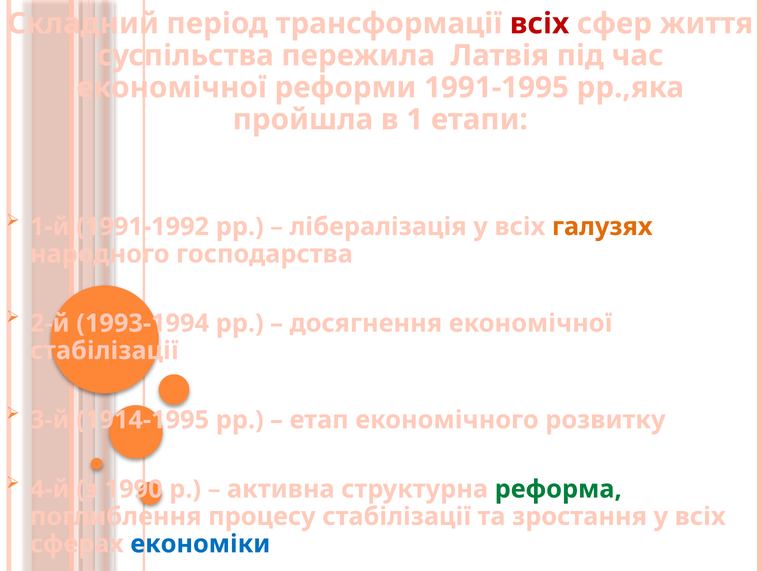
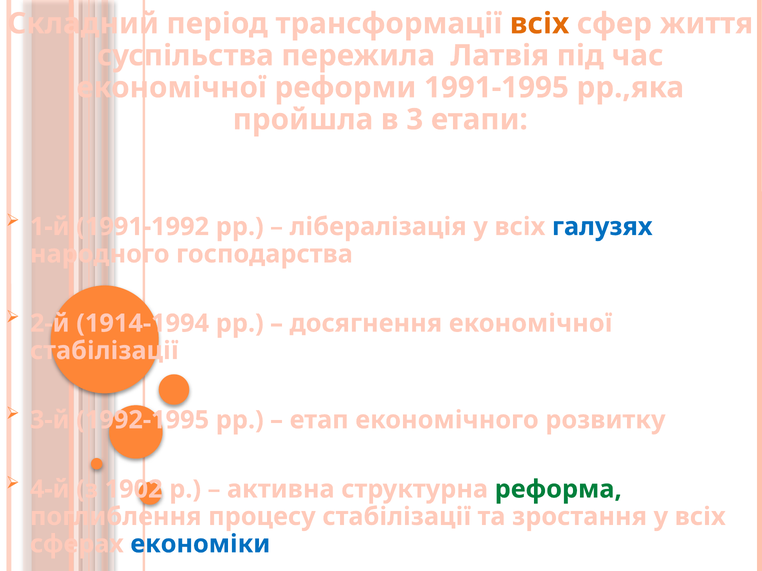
всіх colour: red -> orange (539, 24)
1: 1 -> 3 (415, 120)
галузях colour: orange -> blue (602, 227)
1993-1994: 1993-1994 -> 1914-1994 (143, 324)
1914-1995: 1914-1995 -> 1992-1995 (143, 420)
1990: 1990 -> 1902 (134, 490)
